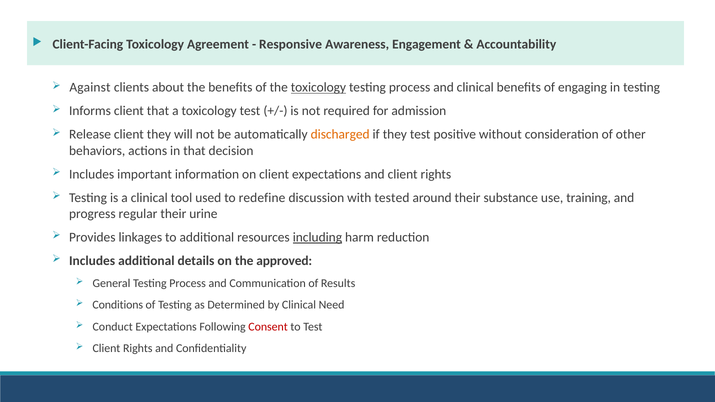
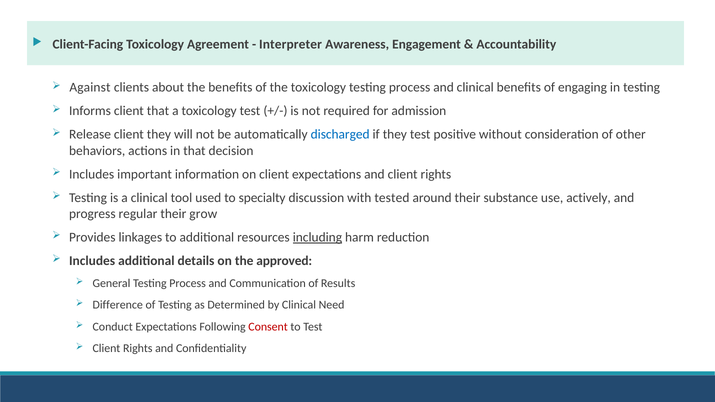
Responsive: Responsive -> Interpreter (291, 44)
toxicology underline: present -> none (318, 87)
discharged colour: orange -> blue (340, 135)
redefine: redefine -> specialty (262, 198)
training: training -> actively (589, 198)
urine: urine -> grow (203, 214)
Conditions: Conditions -> Difference (118, 305)
